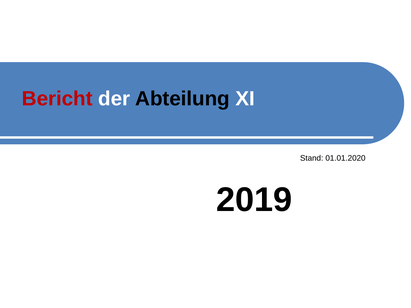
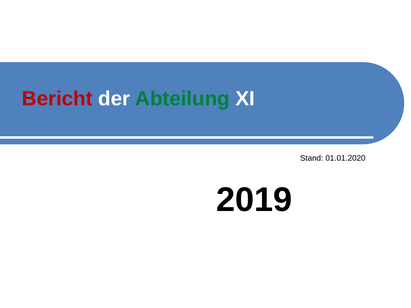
Abteilung colour: black -> green (183, 99)
